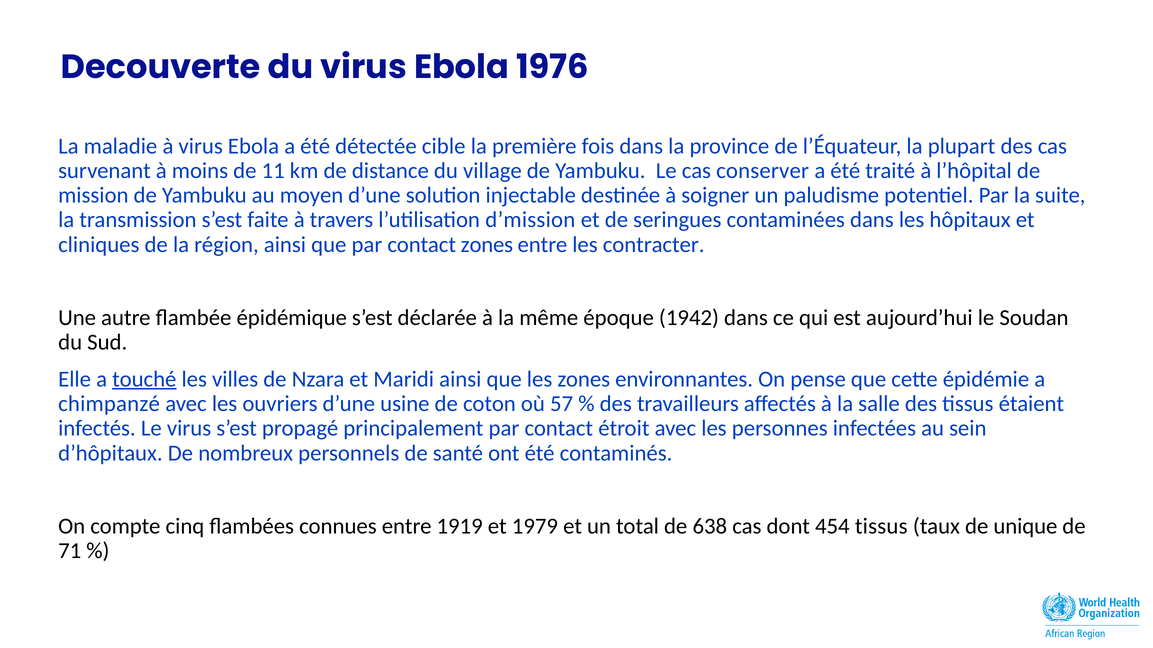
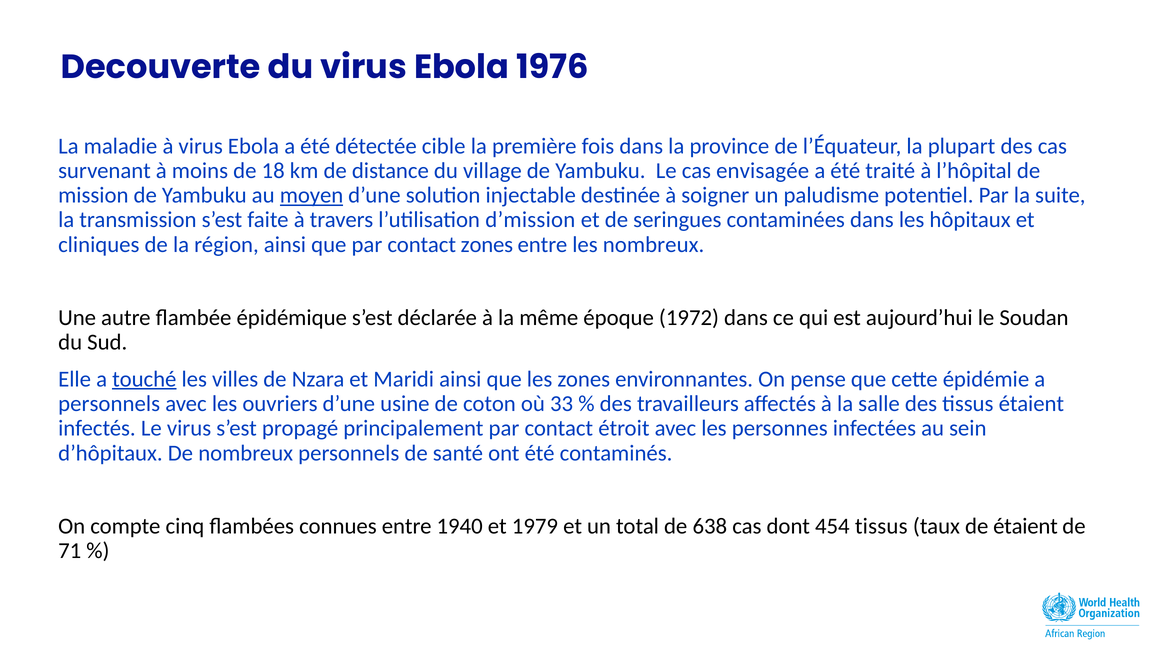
11: 11 -> 18 (273, 171)
conserver: conserver -> envisagée (763, 171)
moyen underline: none -> present (312, 196)
les contracter: contracter -> nombreux (654, 245)
1942: 1942 -> 1972 (689, 318)
chimpanzé: chimpanzé -> personnels (109, 404)
57: 57 -> 33 (562, 404)
1919: 1919 -> 1940 (460, 527)
de unique: unique -> étaient (1025, 527)
